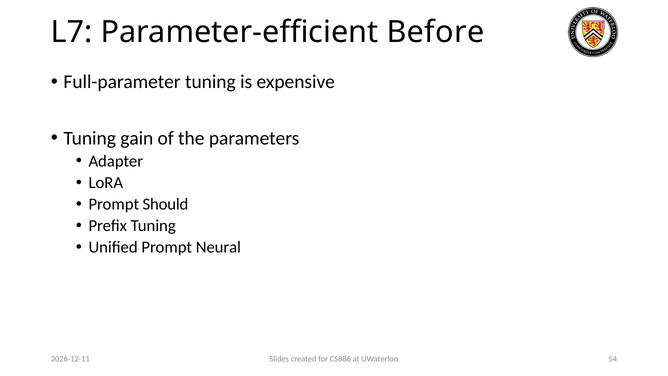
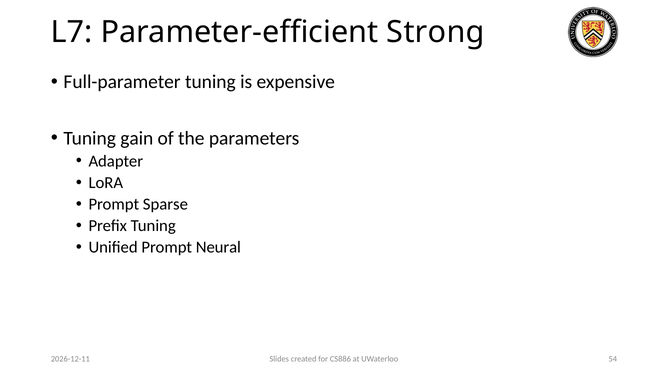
Before: Before -> Strong (436, 32)
Should: Should -> Sparse (165, 204)
